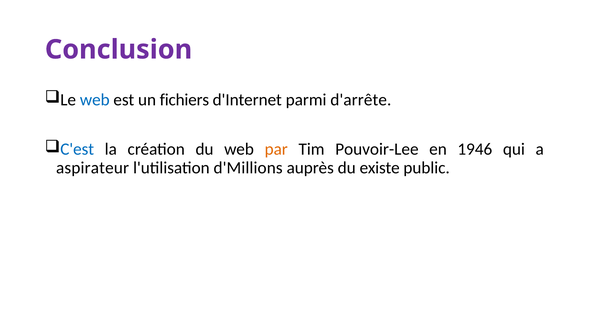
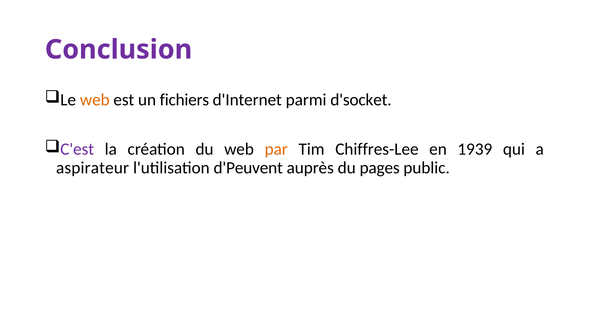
web colour: blue -> orange (95, 100)
d'arrête: d'arrête -> d'socket (361, 100)
C'est colour: blue -> purple (77, 149)
Pouvoir-Lee: Pouvoir-Lee -> Chiffres-Lee (377, 149)
1946: 1946 -> 1939 (475, 149)
d'Millions: d'Millions -> d'Peuvent (248, 168)
existe: existe -> pages (380, 168)
